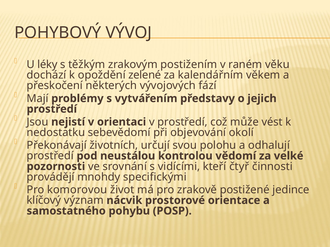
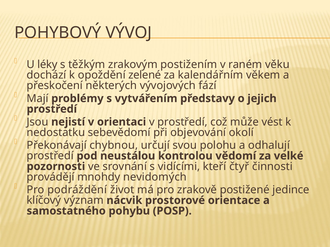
životních: životních -> chybnou (114, 146)
specifickými: specifickými -> nevidomých (155, 177)
komorovou: komorovou -> podráždění (77, 190)
